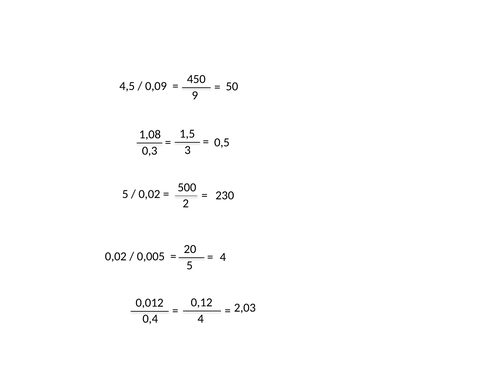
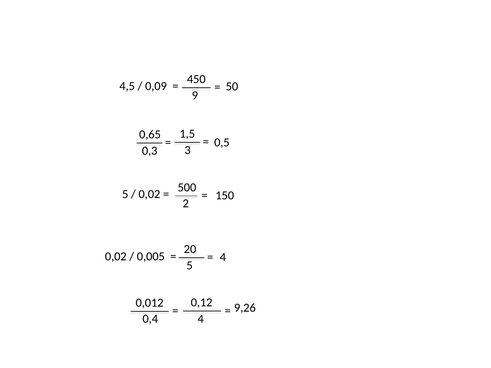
1,08: 1,08 -> 0,65 (150, 134)
230: 230 -> 150 (225, 196)
2,03: 2,03 -> 9,26 (245, 308)
